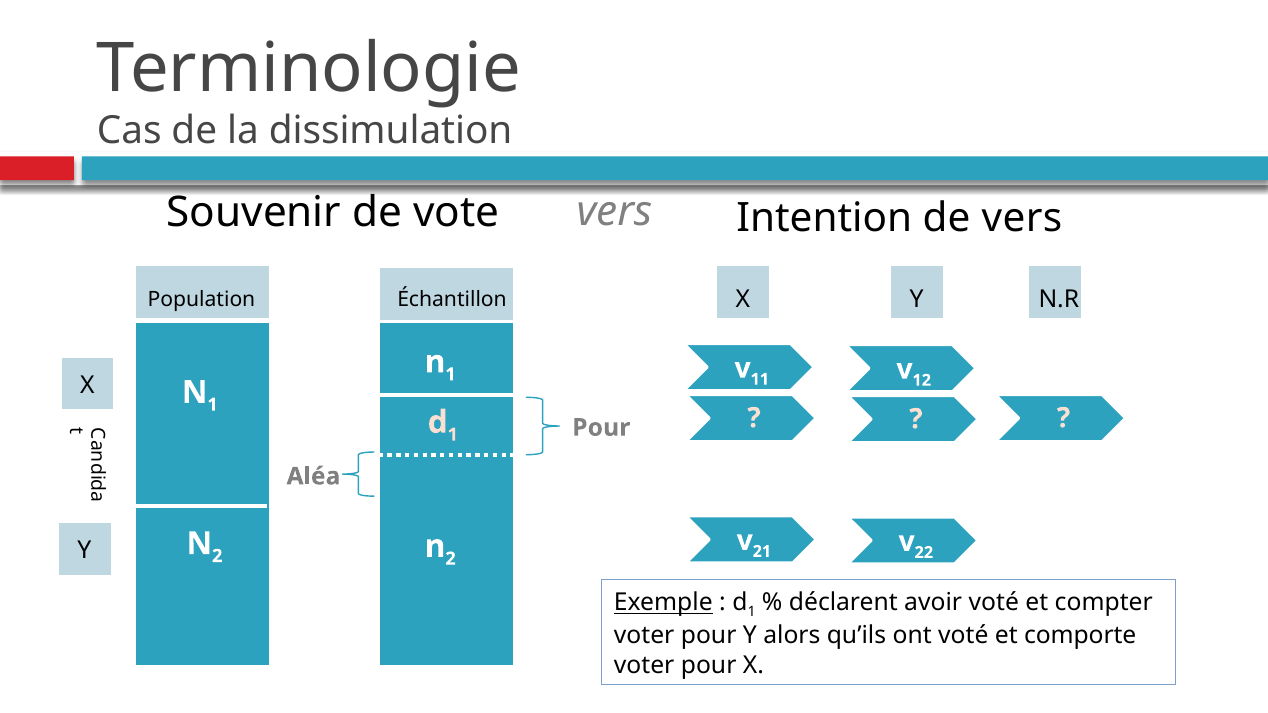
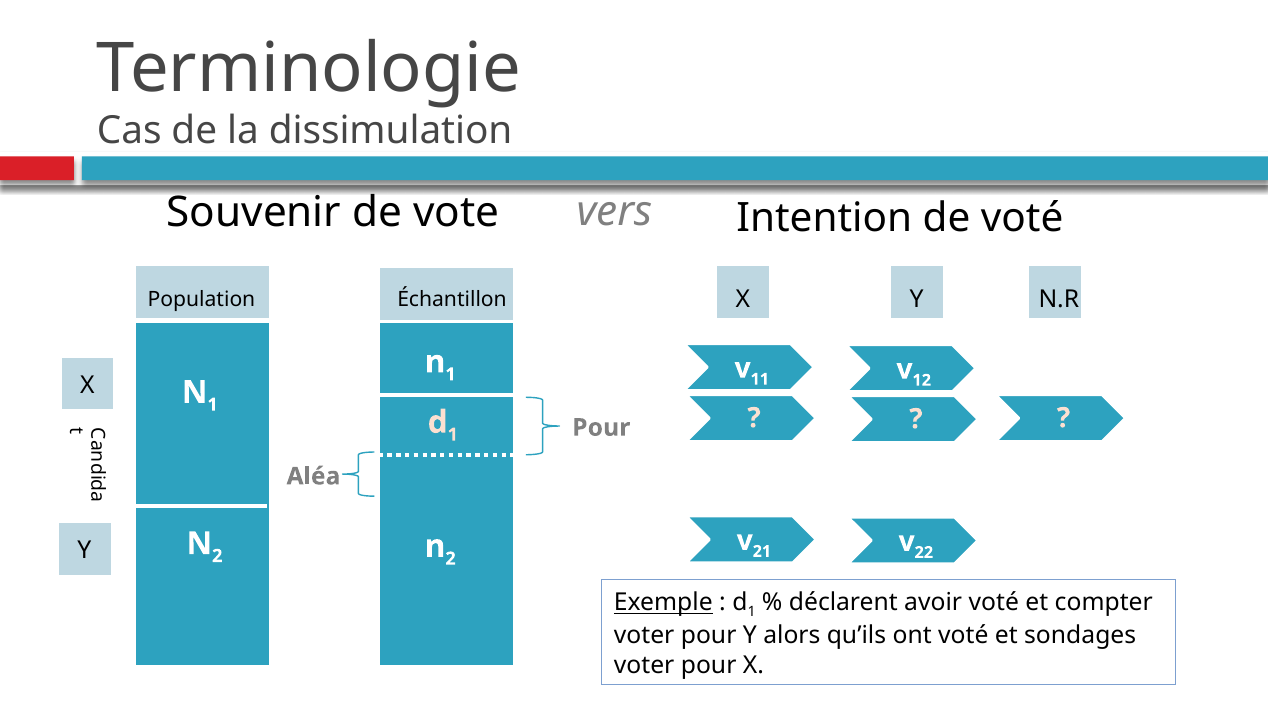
de vers: vers -> voté (1022, 218)
comporte: comporte -> sondages (1080, 636)
